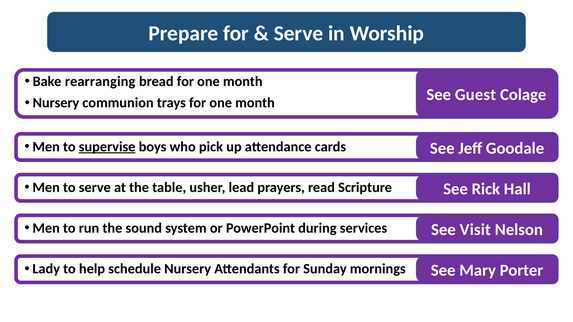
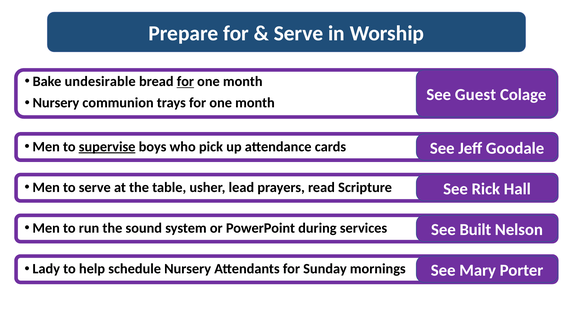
rearranging: rearranging -> undesirable (100, 82)
for underline: none -> present (185, 82)
Visit: Visit -> Built (475, 230)
